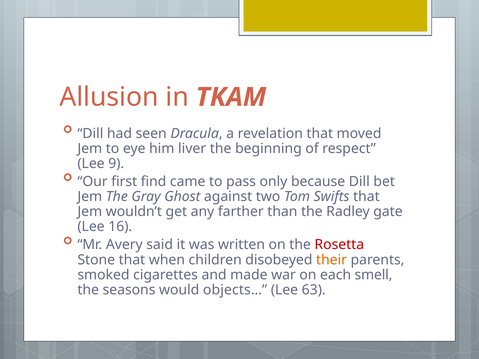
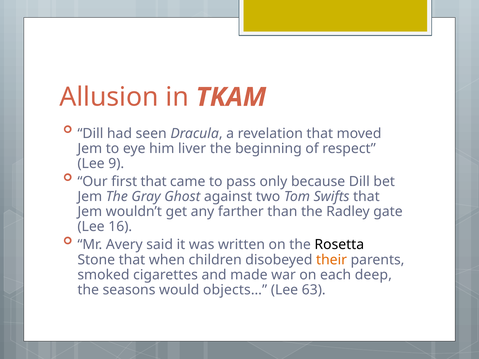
first find: find -> that (154, 182)
Rosetta colour: red -> black (339, 245)
smell: smell -> deep (373, 275)
